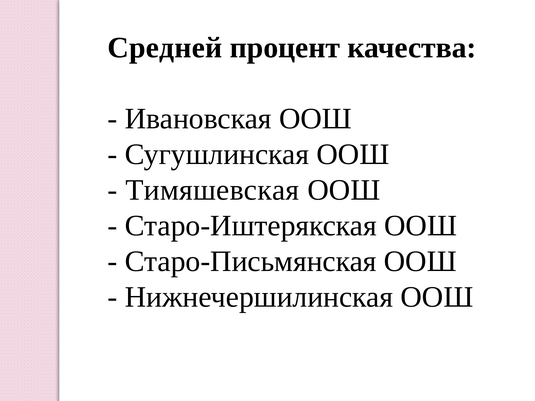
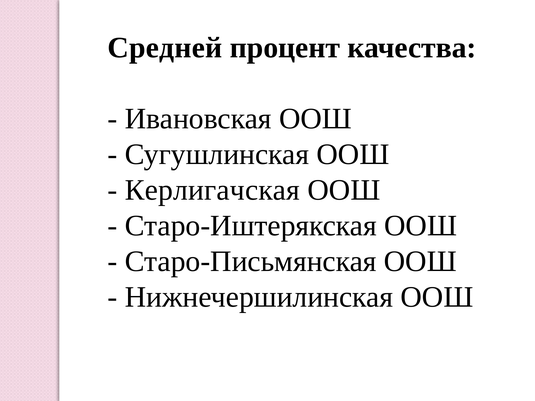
Тимяшевская: Тимяшевская -> Керлигачская (212, 190)
